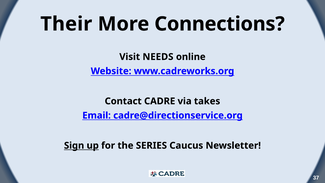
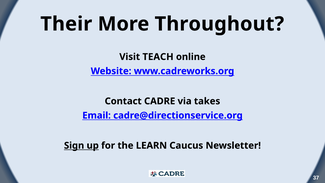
Connections: Connections -> Throughout (219, 24)
NEEDS: NEEDS -> TEACH (158, 57)
SERIES: SERIES -> LEARN (151, 145)
